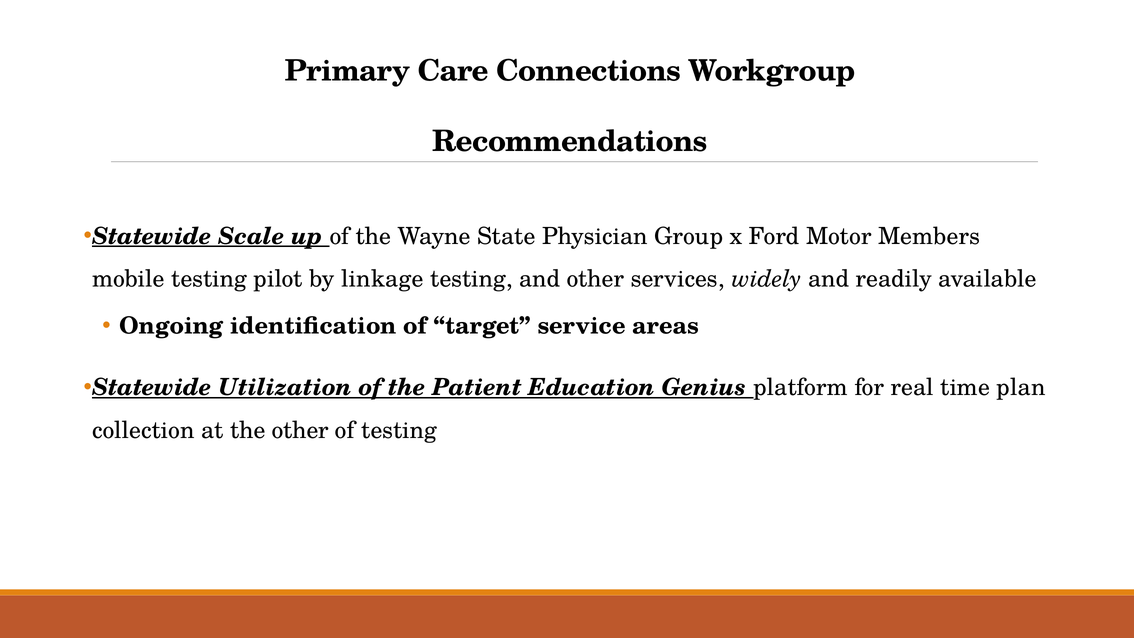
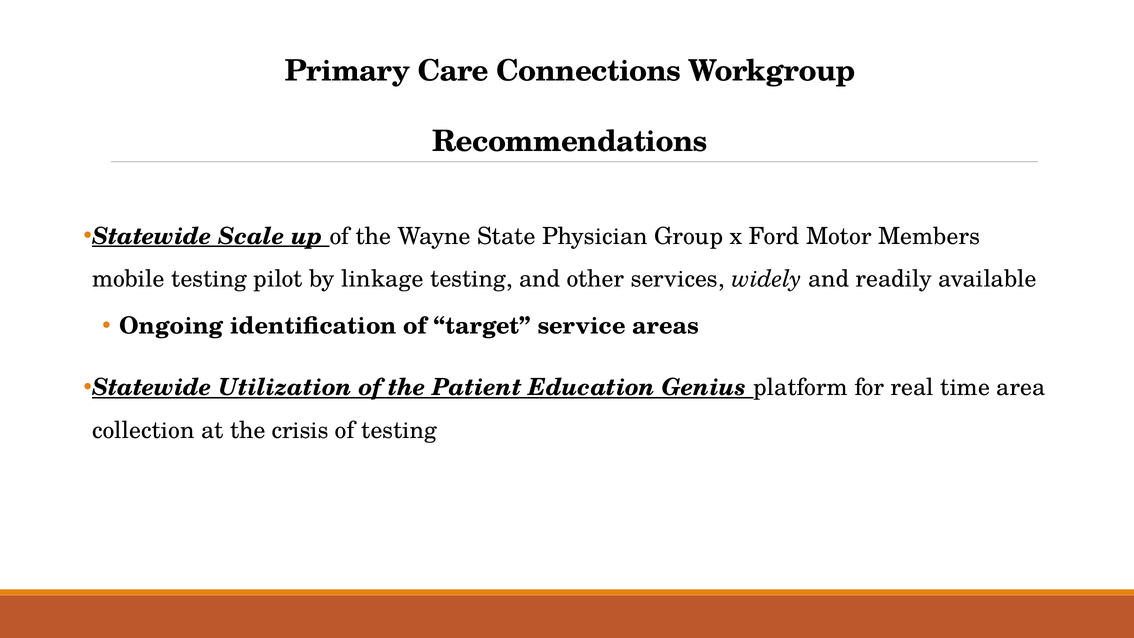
plan: plan -> area (1021, 388)
the other: other -> crisis (300, 430)
